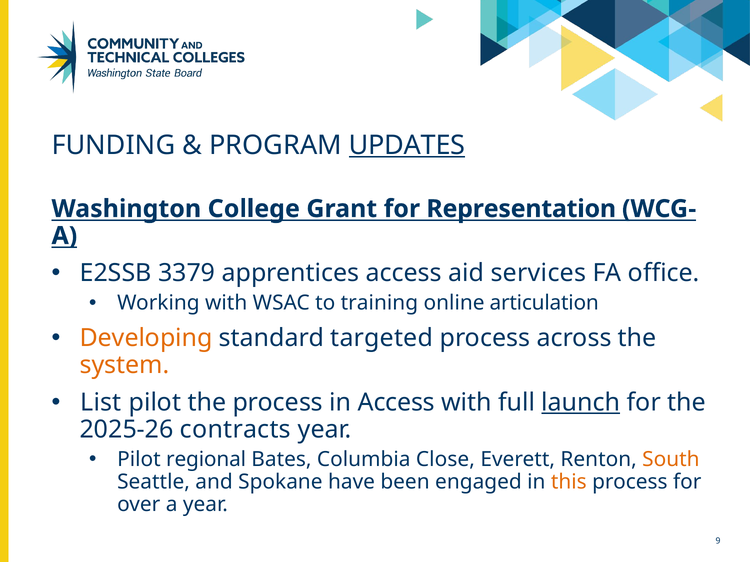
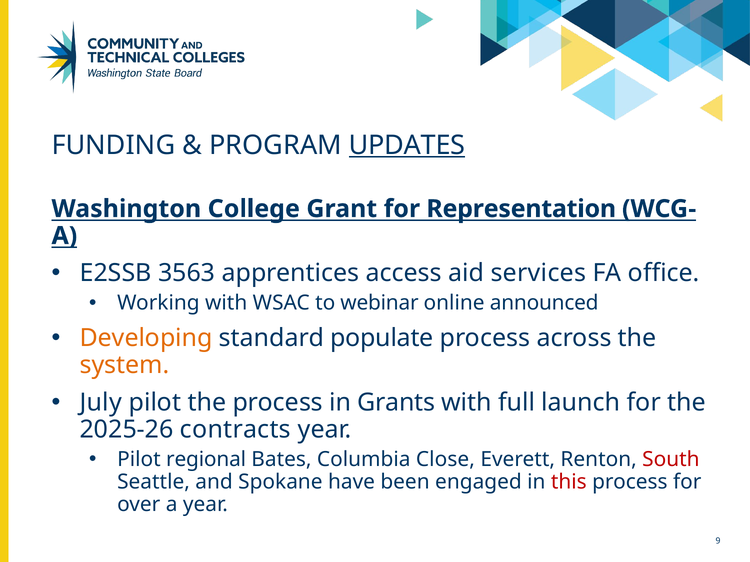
3379: 3379 -> 3563 (187, 273)
training: training -> webinar (379, 303)
articulation: articulation -> announced (544, 303)
targeted: targeted -> populate (382, 339)
List: List -> July (101, 403)
in Access: Access -> Grants (396, 403)
launch underline: present -> none (581, 403)
South colour: orange -> red (671, 460)
this colour: orange -> red (569, 482)
